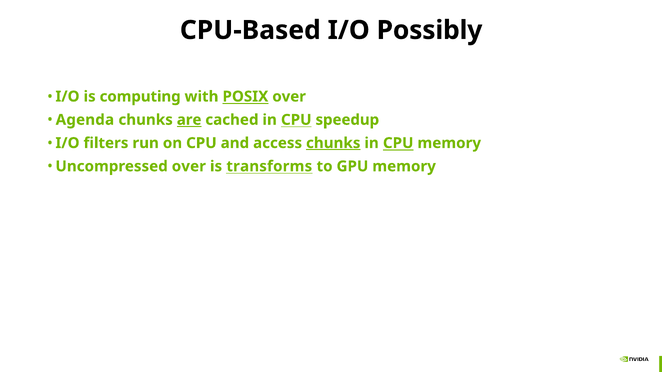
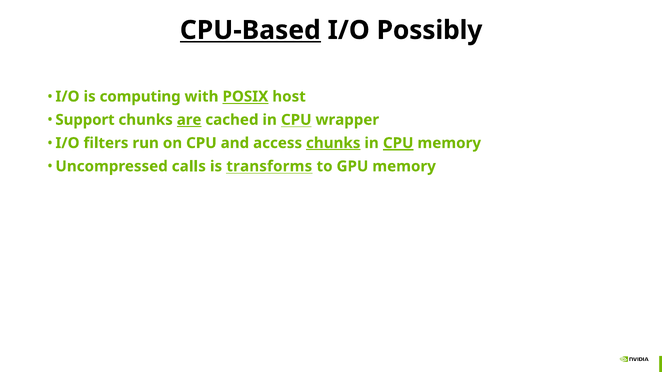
CPU-Based underline: none -> present (250, 30)
POSIX over: over -> host (289, 97)
Agenda: Agenda -> Support (85, 120)
speedup: speedup -> wrapper (347, 120)
CPU underline: none -> present (398, 143)
Uncompressed over: over -> calls (189, 166)
